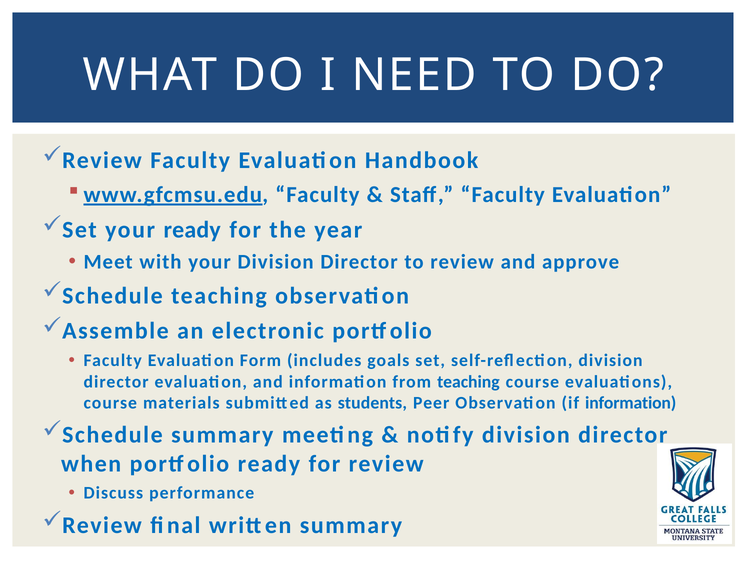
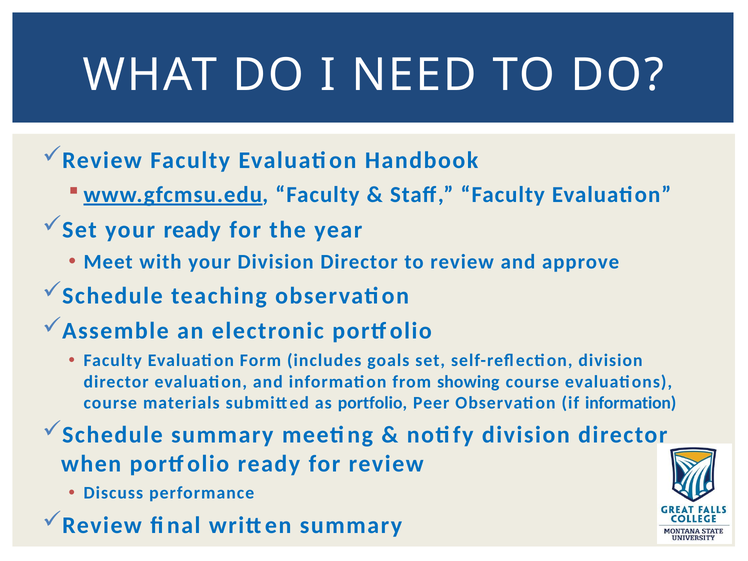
from teaching: teaching -> showing (468, 382)
as students: students -> portfolio (372, 403)
